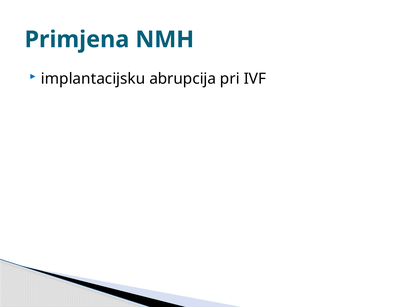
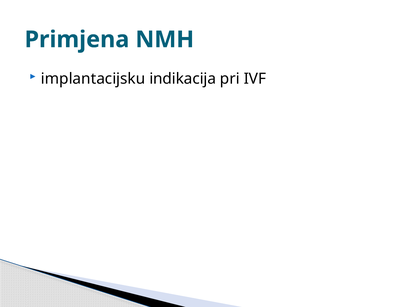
abrupcija: abrupcija -> indikacija (183, 79)
